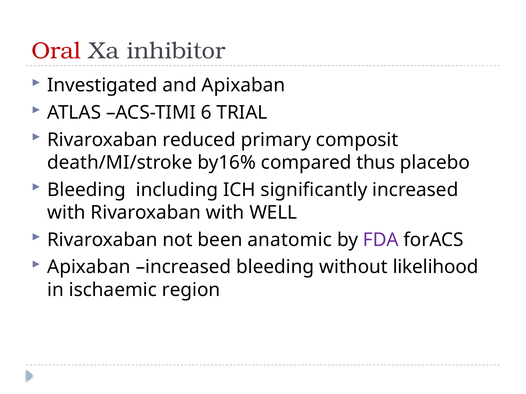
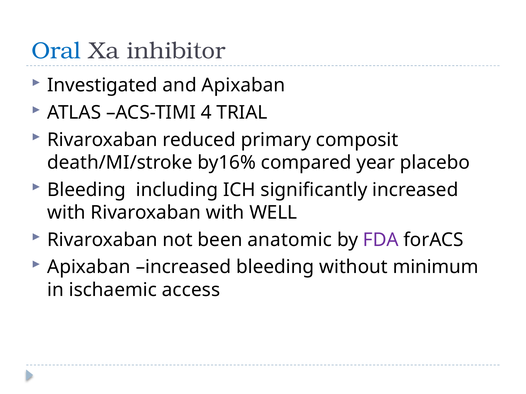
Oral colour: red -> blue (56, 51)
6: 6 -> 4 (206, 113)
thus: thus -> year (376, 163)
likelihood: likelihood -> minimum (436, 267)
region: region -> access (191, 290)
